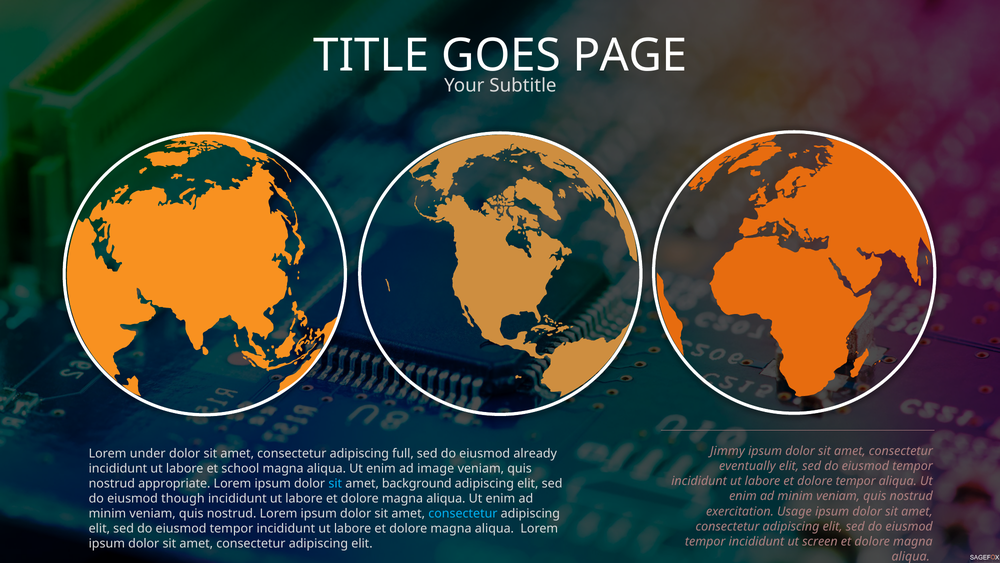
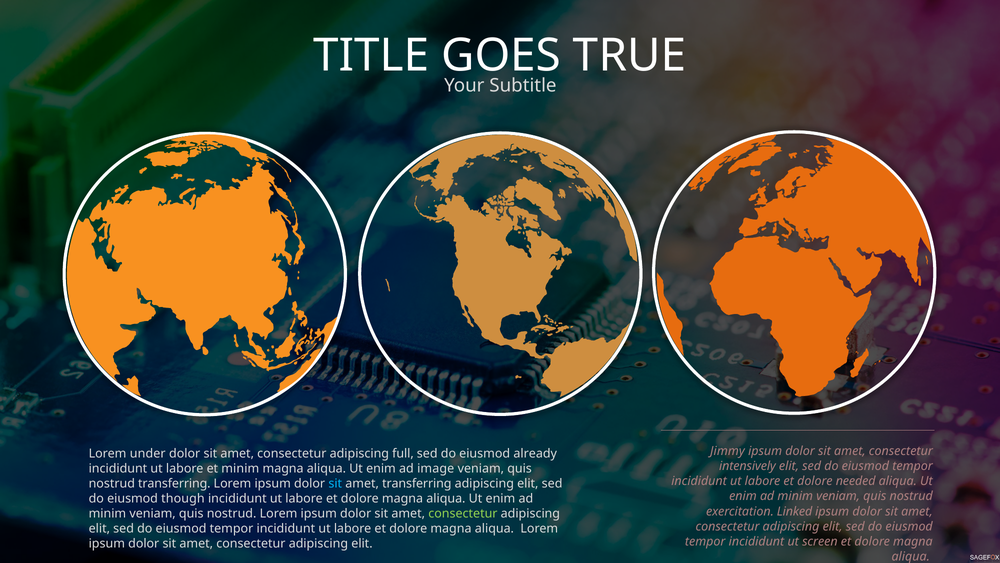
PAGE: PAGE -> TRUE (630, 56)
eventually: eventually -> intensively (747, 466)
et school: school -> minim (240, 468)
dolore tempor: tempor -> needed (856, 481)
nostrud appropriate: appropriate -> transferring (174, 483)
amet background: background -> transferring (417, 483)
Usage: Usage -> Linked (795, 511)
consectetur colour: light blue -> light green (463, 513)
